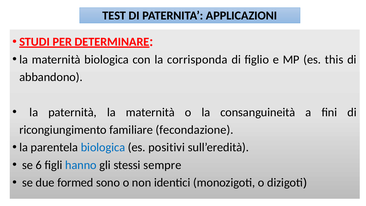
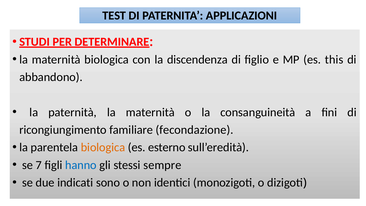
corrisponda: corrisponda -> discendenza (197, 59)
biologica colour: blue -> orange (103, 147)
positivi: positivi -> esterno (167, 147)
6: 6 -> 7 (39, 165)
formed: formed -> indicati (75, 183)
